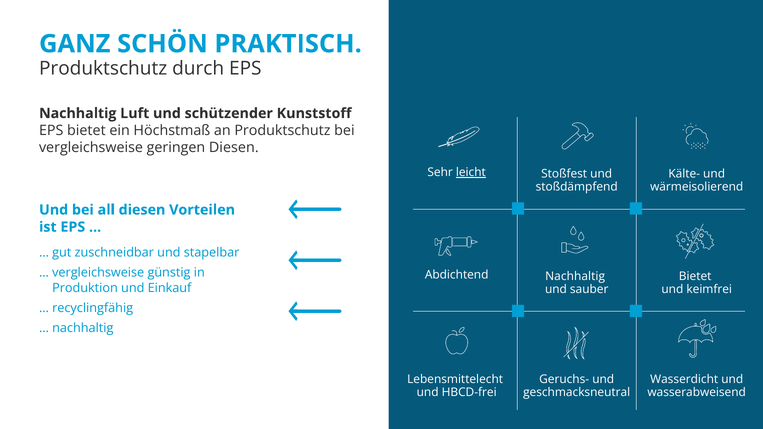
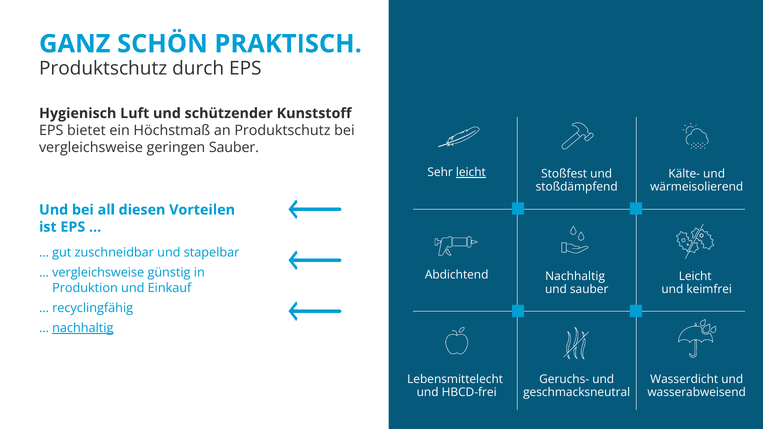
Nachhaltig: Nachhaltig -> Hygienisch (78, 113)
geringen Diesen: Diesen -> Sauber (234, 148)
Bietet: Bietet -> Leicht (695, 277)
nachhaltig underline: none -> present (83, 328)
